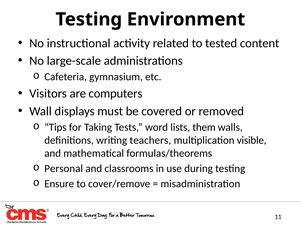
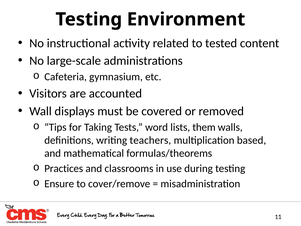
computers: computers -> accounted (115, 93)
visible: visible -> based (252, 140)
Personal: Personal -> Practices (64, 168)
